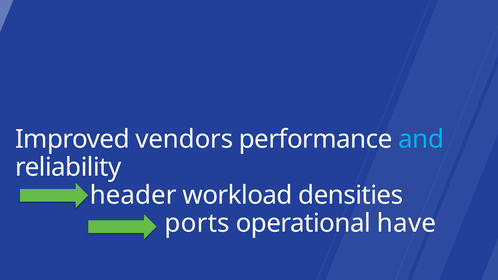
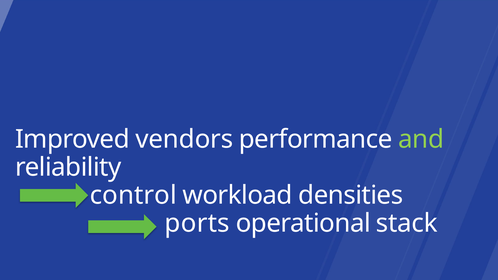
and colour: light blue -> light green (421, 139)
header: header -> control (133, 196)
have: have -> stack (407, 224)
